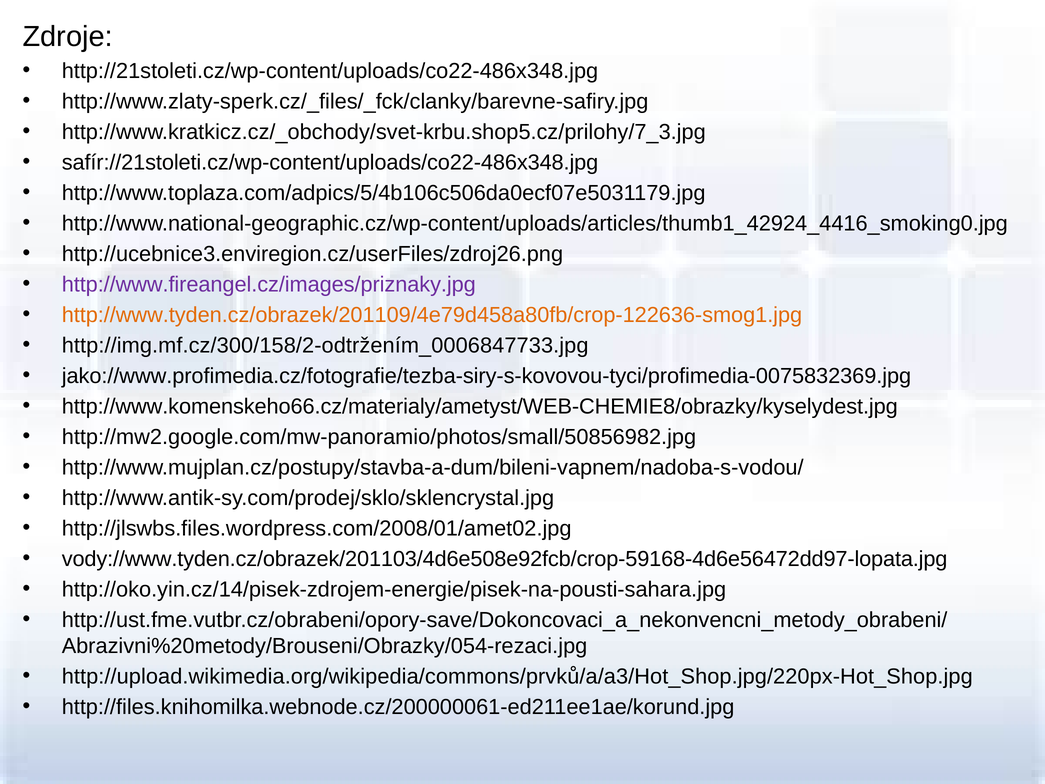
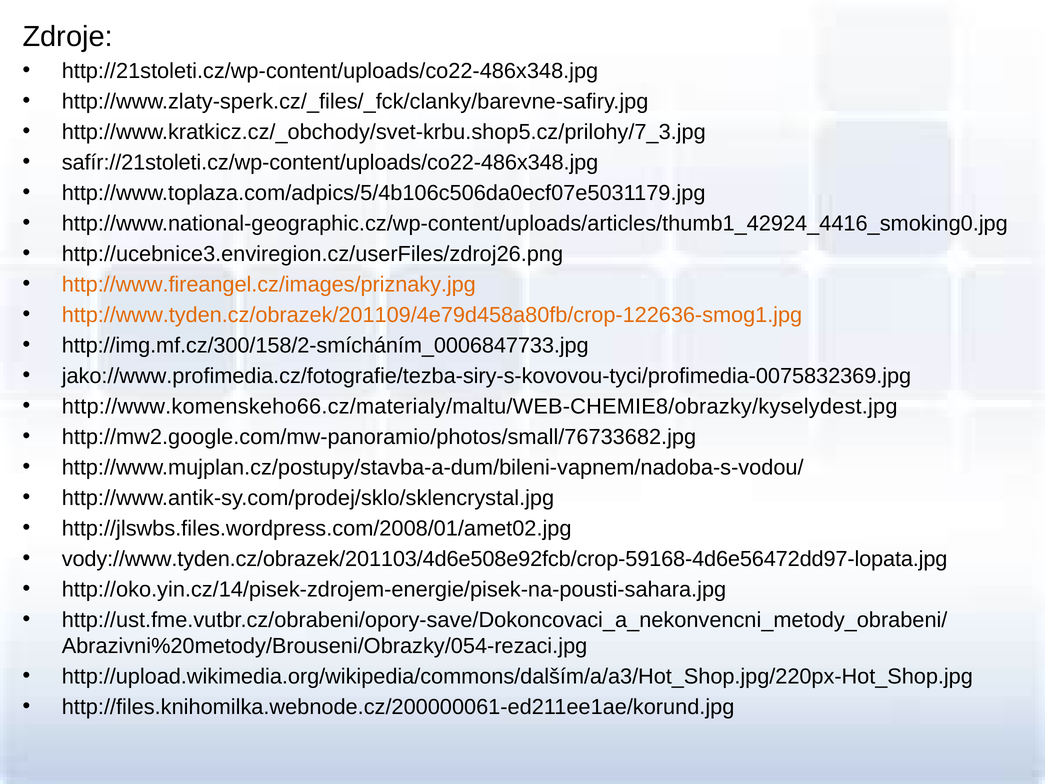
http://www.fireangel.cz/images/priznaky.jpg colour: purple -> orange (269, 284)
http://img.mf.cz/300/158/2-odtržením_0006847733.jpg: http://img.mf.cz/300/158/2-odtržením_0006847733.jpg -> http://img.mf.cz/300/158/2-smícháním_0006847733.jpg (325, 345)
http://www.komenskeho66.cz/materialy/ametyst/WEB-CHEMIE8/obrazky/kyselydest.jpg: http://www.komenskeho66.cz/materialy/ametyst/WEB-CHEMIE8/obrazky/kyselydest.jpg -> http://www.komenskeho66.cz/materialy/maltu/WEB-CHEMIE8/obrazky/kyselydest.jpg (480, 406)
http://mw2.google.com/mw-panoramio/photos/small/50856982.jpg: http://mw2.google.com/mw-panoramio/photos/small/50856982.jpg -> http://mw2.google.com/mw-panoramio/photos/small/76733682.jpg (379, 437)
http://upload.wikimedia.org/wikipedia/commons/prvků/a/a3/Hot_Shop.jpg/220px-Hot_Shop.jpg: http://upload.wikimedia.org/wikipedia/commons/prvků/a/a3/Hot_Shop.jpg/220px-Hot_Shop.jpg -> http://upload.wikimedia.org/wikipedia/commons/dalším/a/a3/Hot_Shop.jpg/220px-Hot_Shop.jpg (517, 676)
